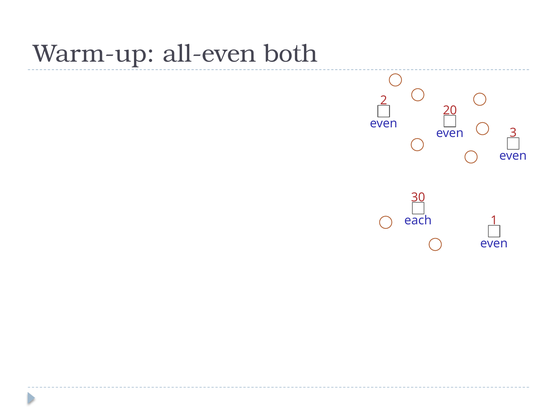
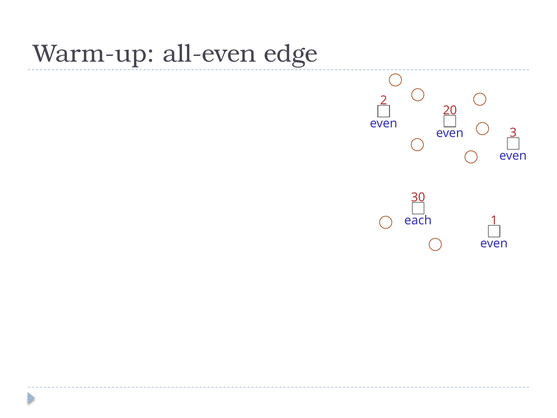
both: both -> edge (291, 54)
